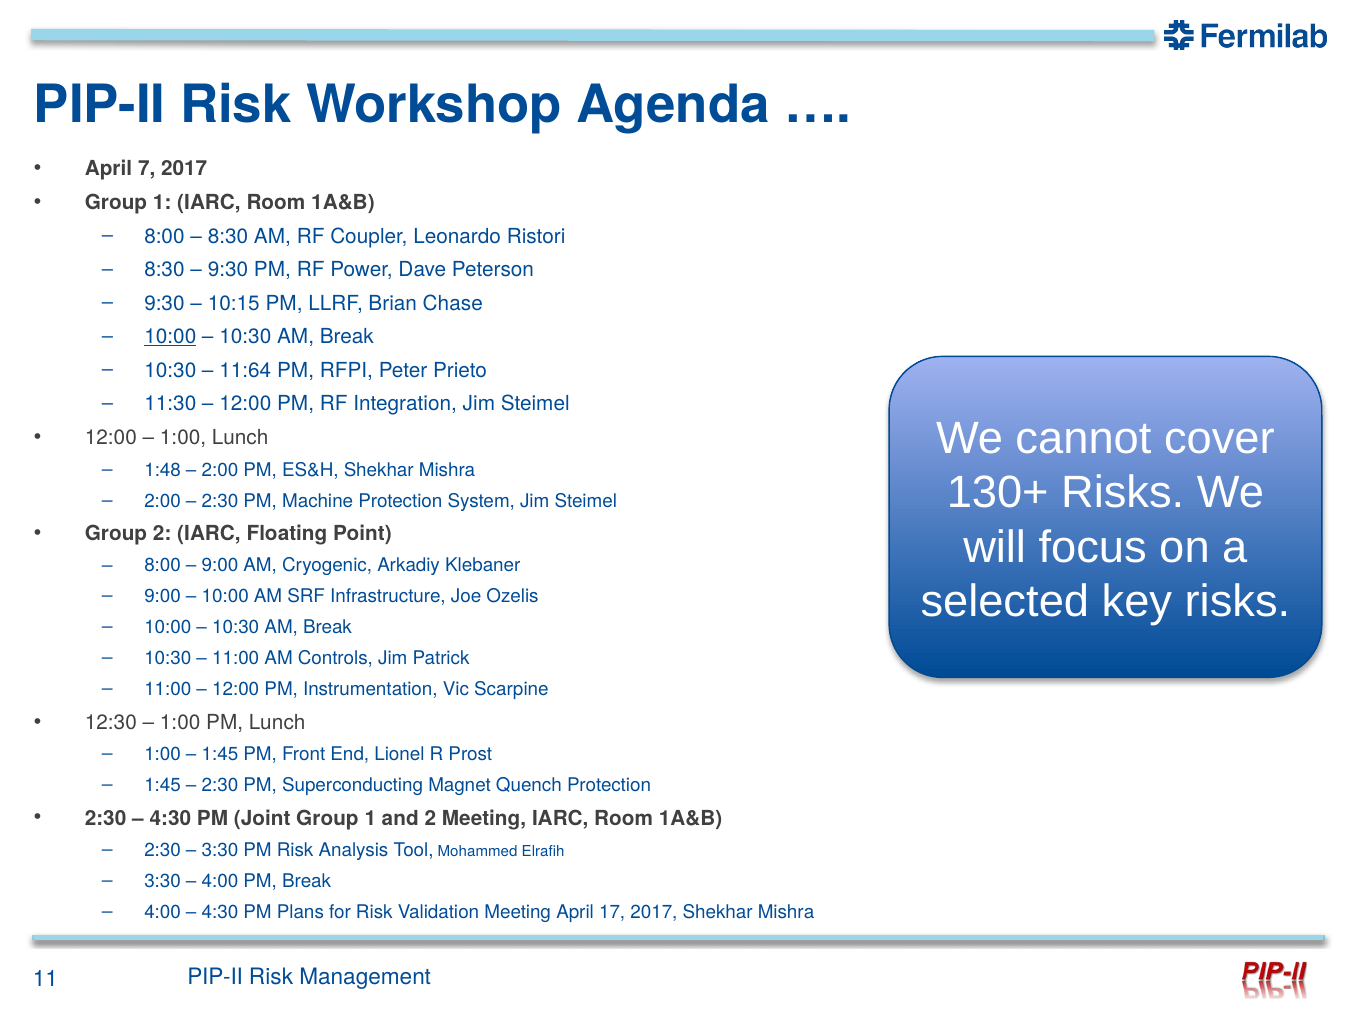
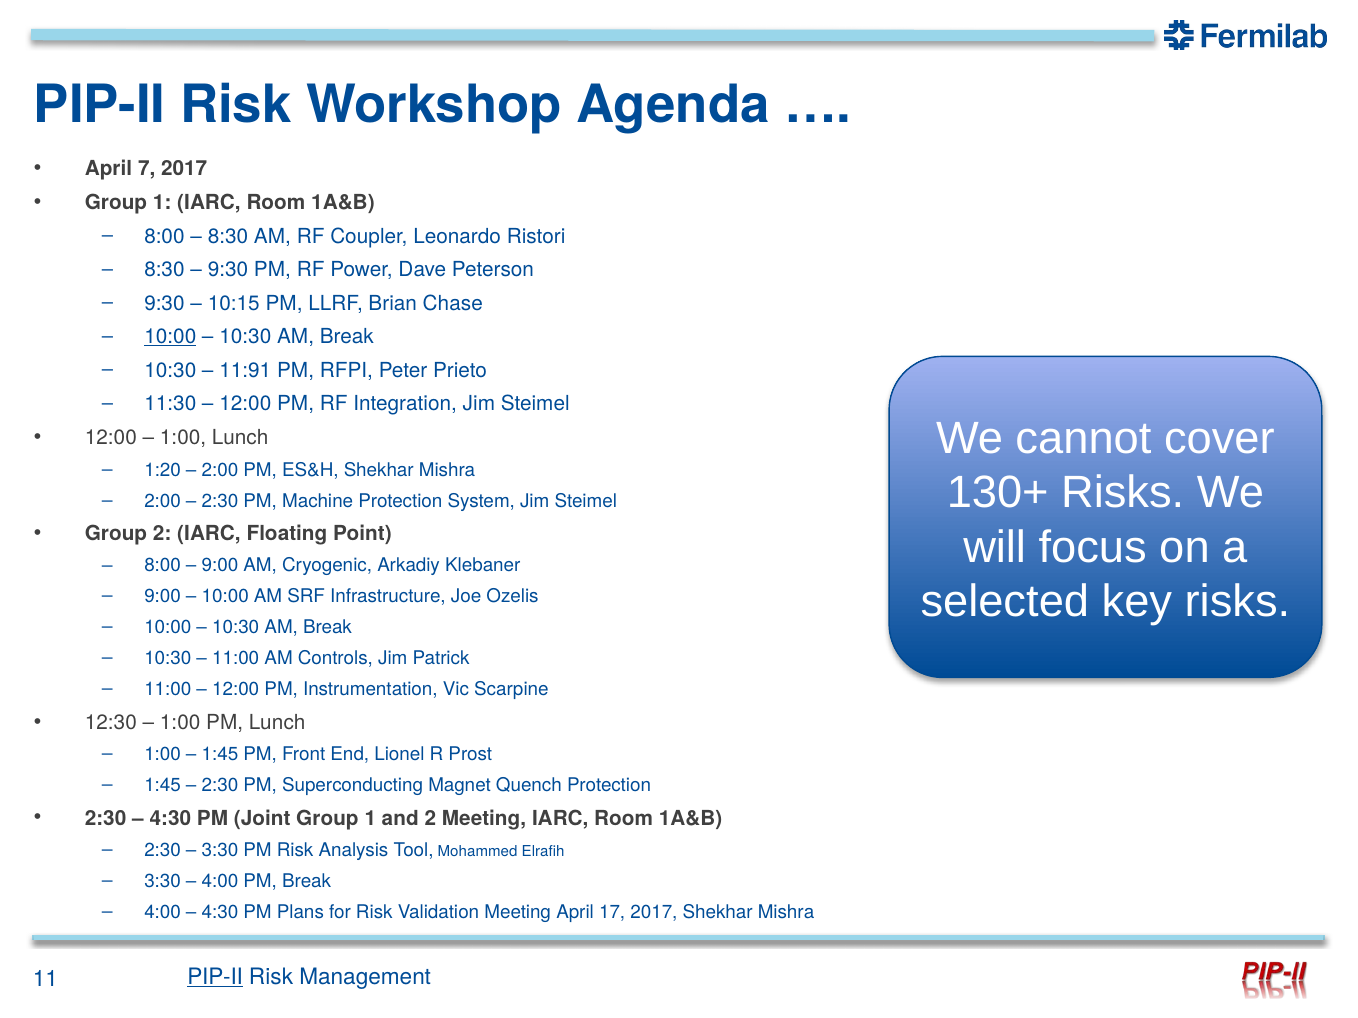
11:64: 11:64 -> 11:91 (245, 371)
1:48: 1:48 -> 1:20 (163, 470)
PIP-II underline: none -> present (215, 977)
